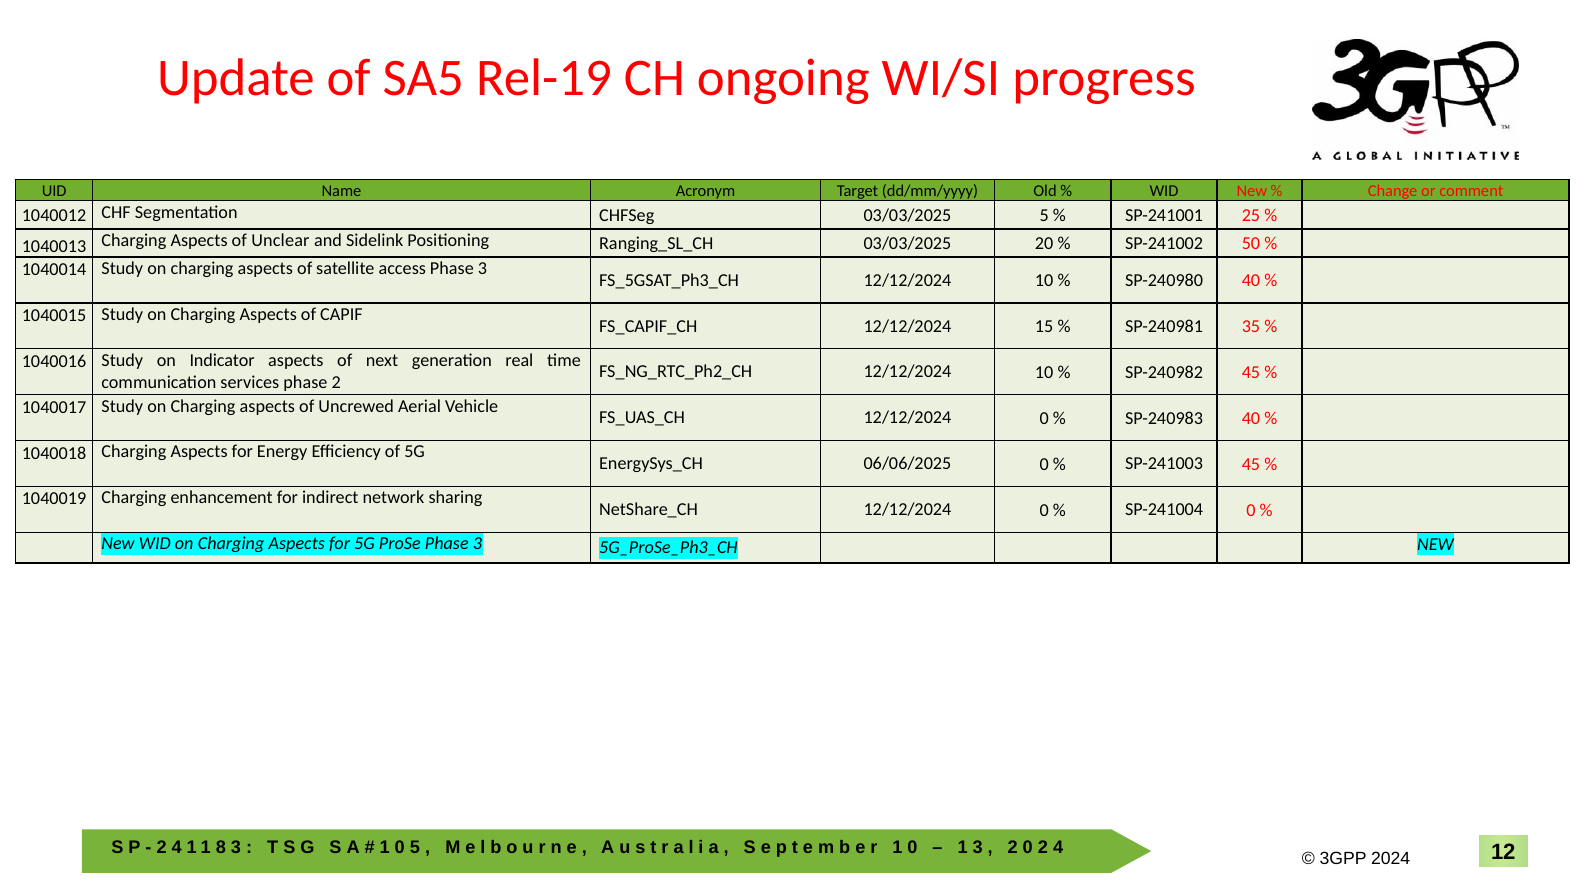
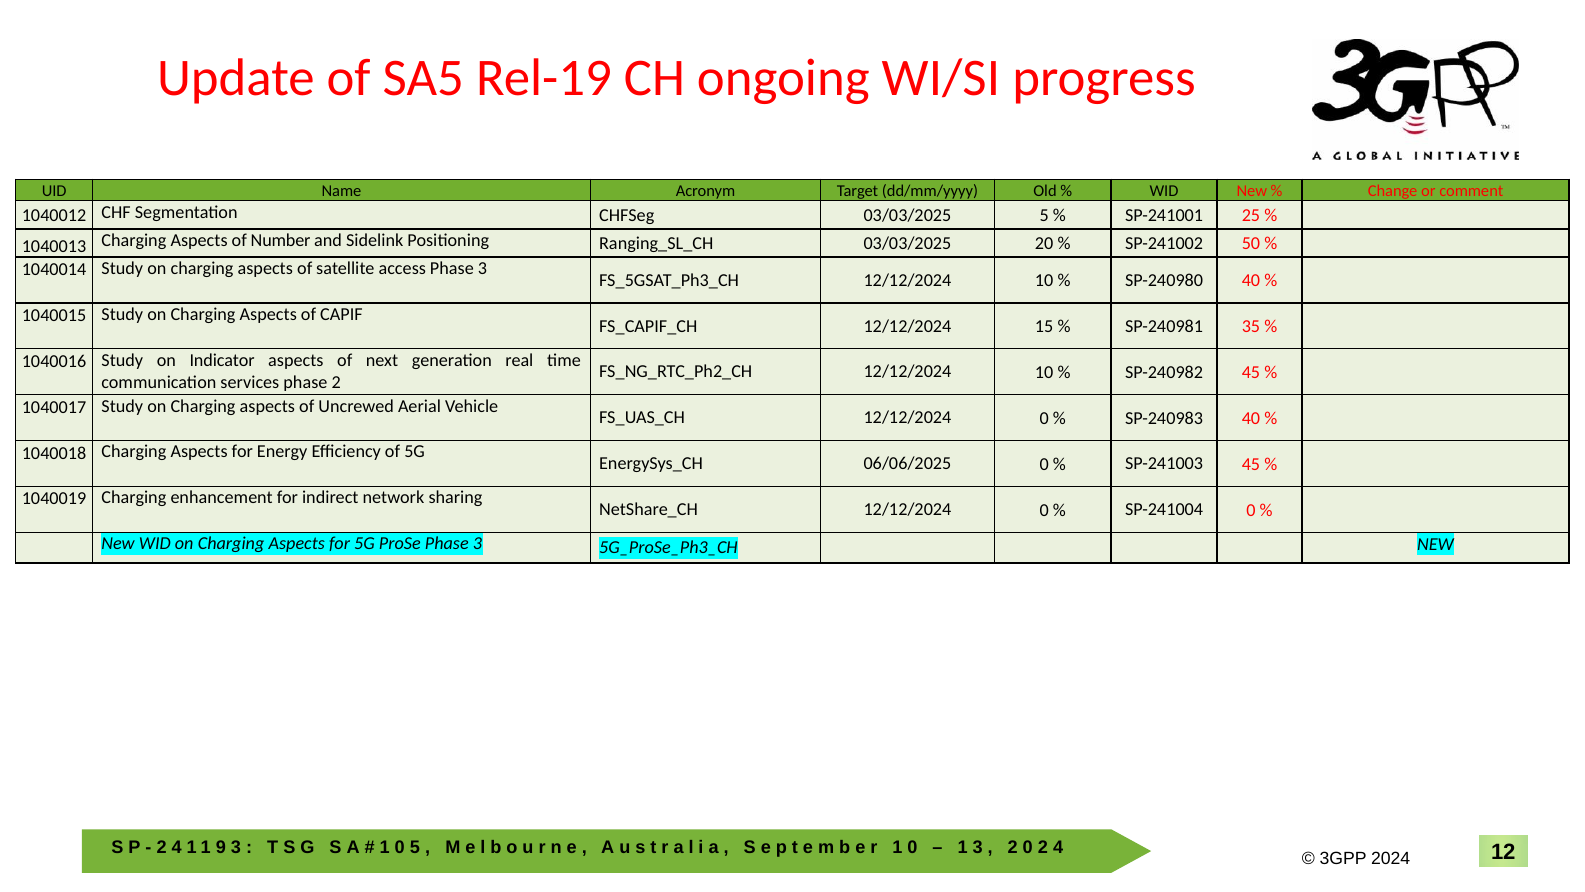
Unclear: Unclear -> Number (281, 240)
8: 8 -> 9 (221, 847)
